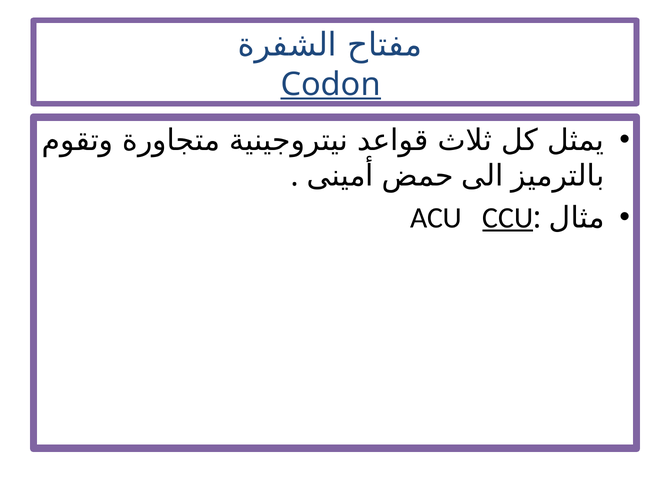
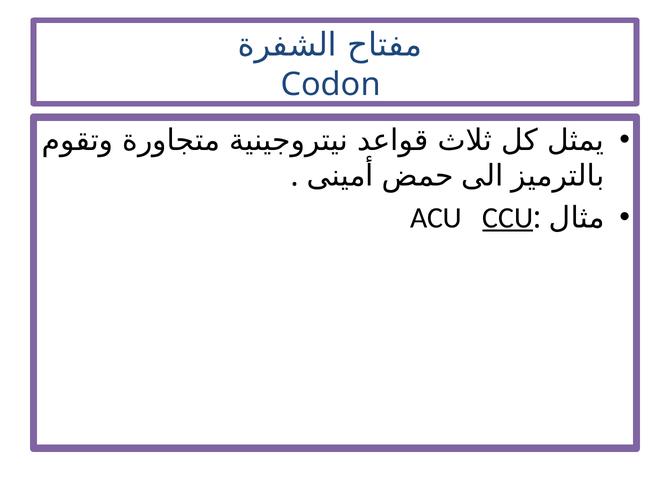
Codon underline: present -> none (331, 84)
